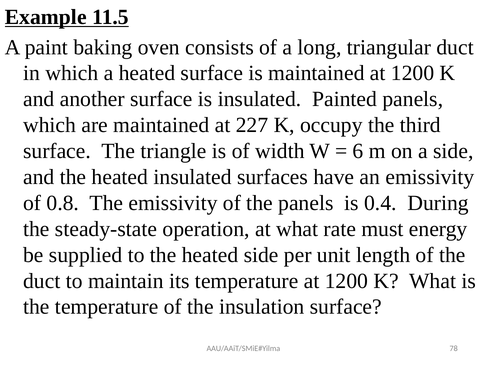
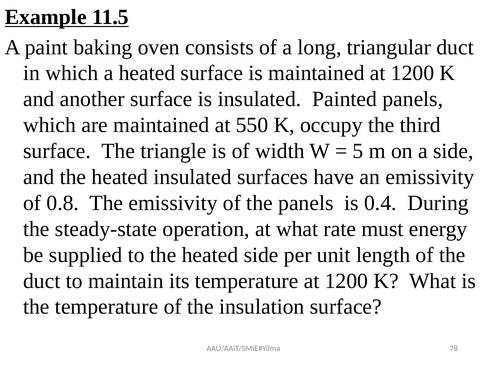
227: 227 -> 550 (252, 125)
6: 6 -> 5 (358, 151)
